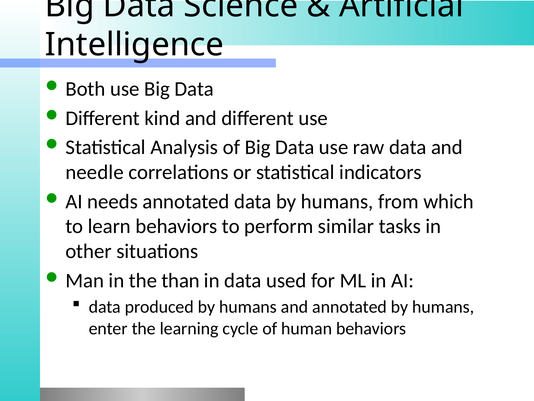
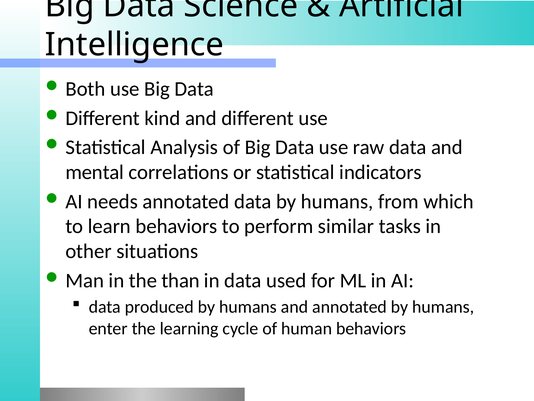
needle: needle -> mental (95, 172)
